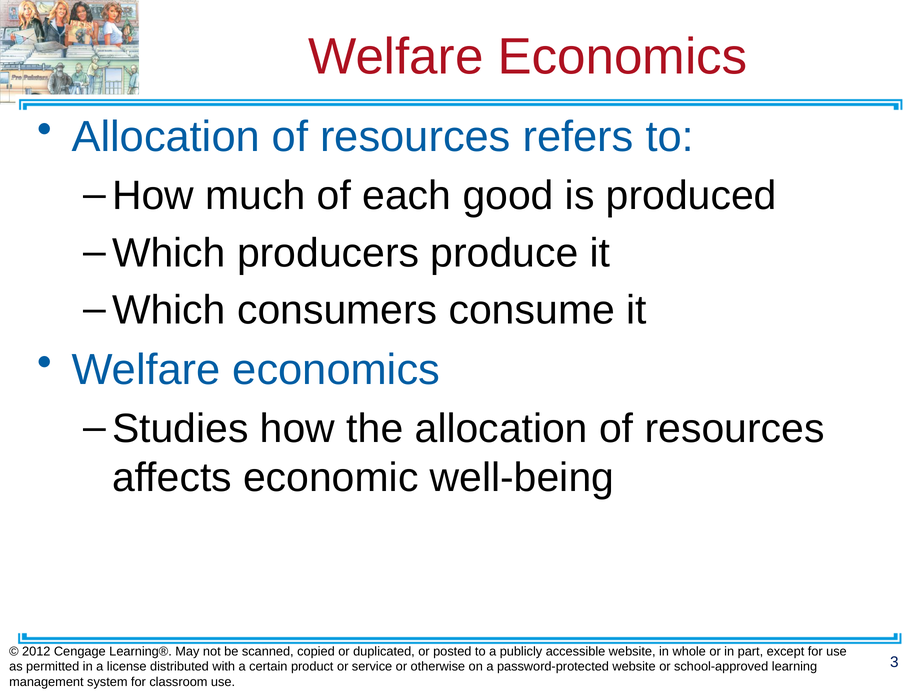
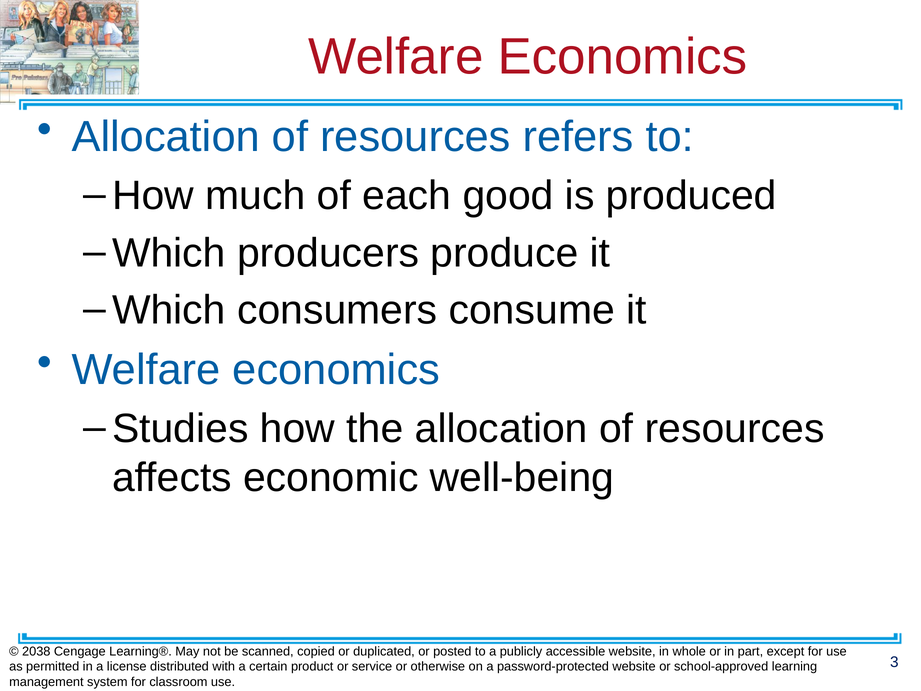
2012: 2012 -> 2038 (36, 651)
